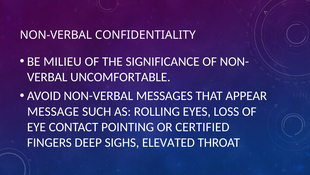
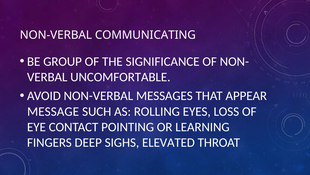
CONFIDENTIALITY: CONFIDENTIALITY -> COMMUNICATING (145, 35)
MILIEU: MILIEU -> GROUP (63, 61)
CERTIFIED: CERTIFIED -> LEARNING (202, 127)
